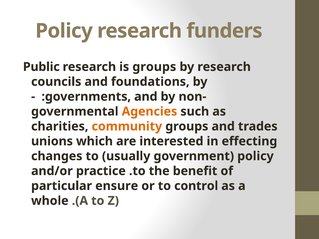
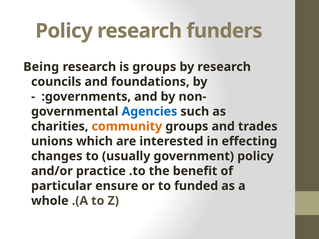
Public: Public -> Being (41, 67)
Agencies colour: orange -> blue (149, 112)
control: control -> funded (196, 186)
